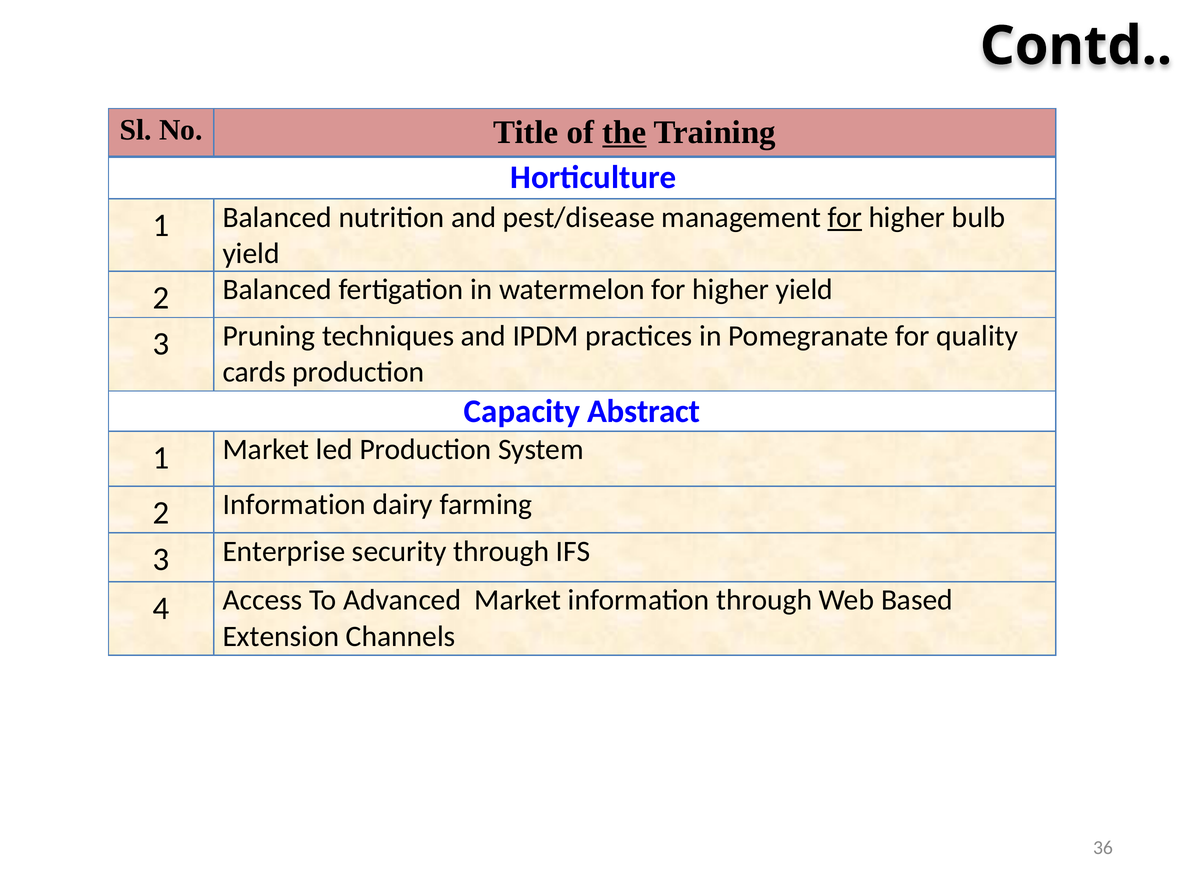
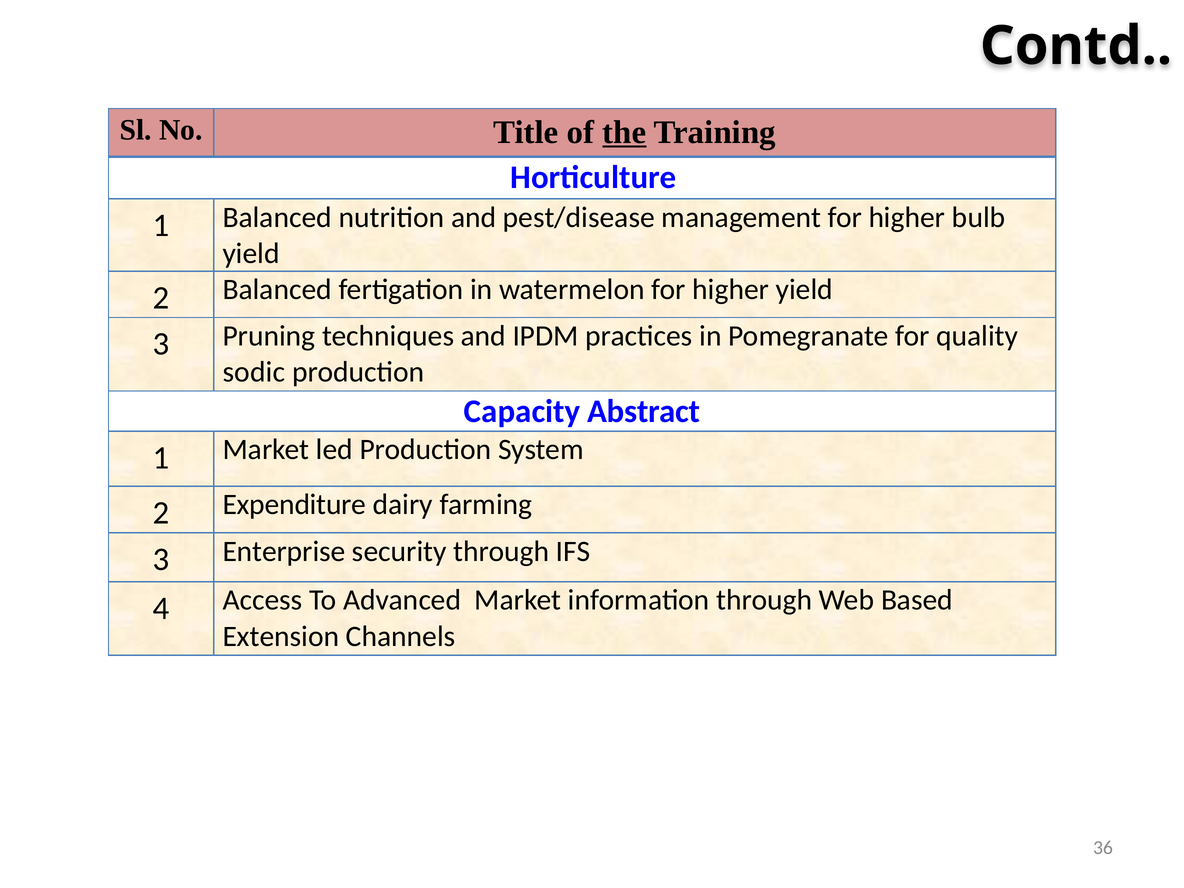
for underline: present -> none (845, 217)
cards: cards -> sodic (254, 372)
2 Information: Information -> Expenditure (294, 505)
